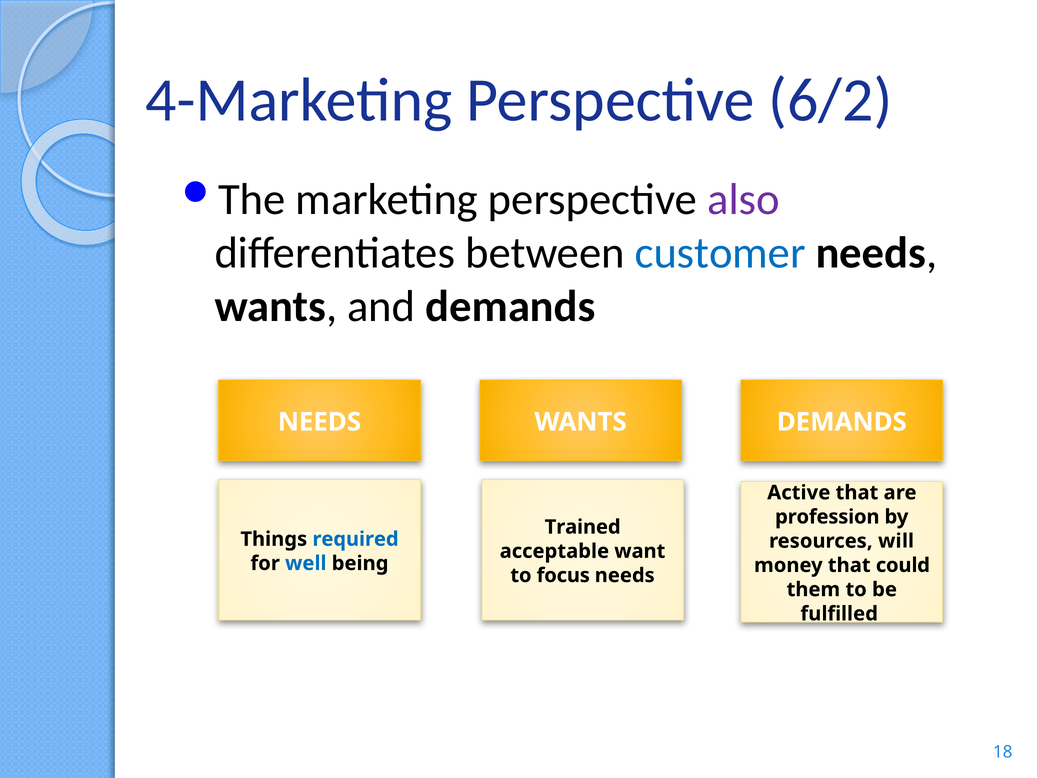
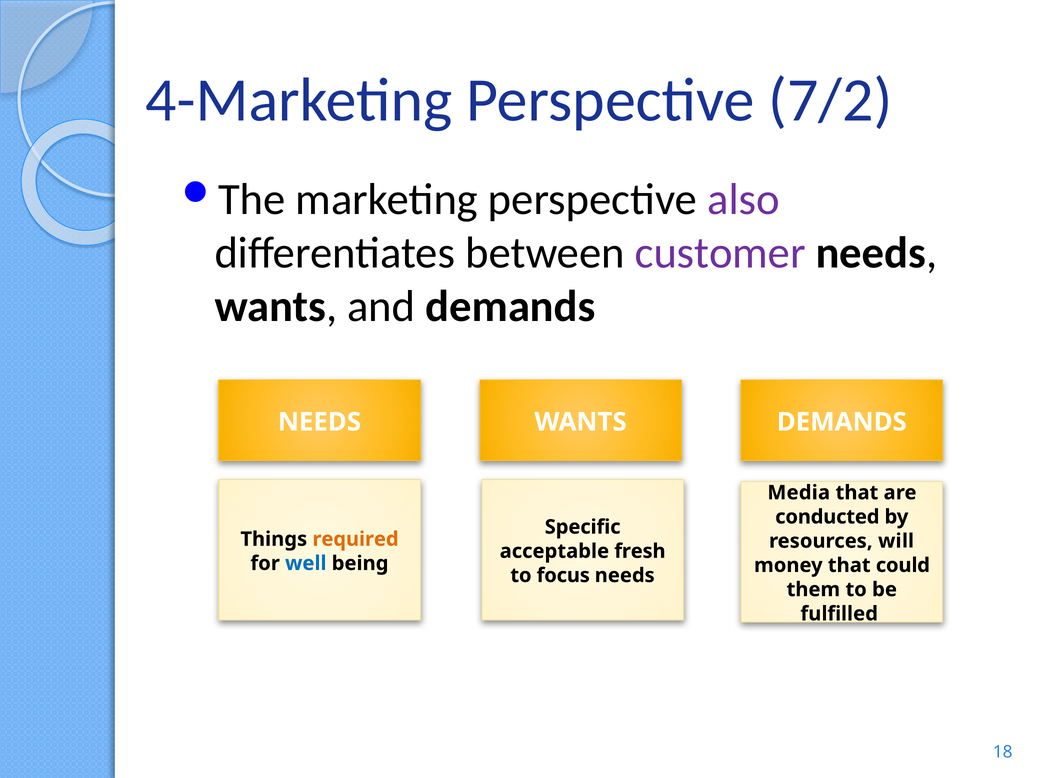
6/2: 6/2 -> 7/2 (830, 100)
customer colour: blue -> purple (720, 253)
Active: Active -> Media (799, 492)
profession: profession -> conducted (827, 517)
Trained: Trained -> Specific (583, 527)
required colour: blue -> orange (356, 539)
want: want -> fresh (640, 551)
